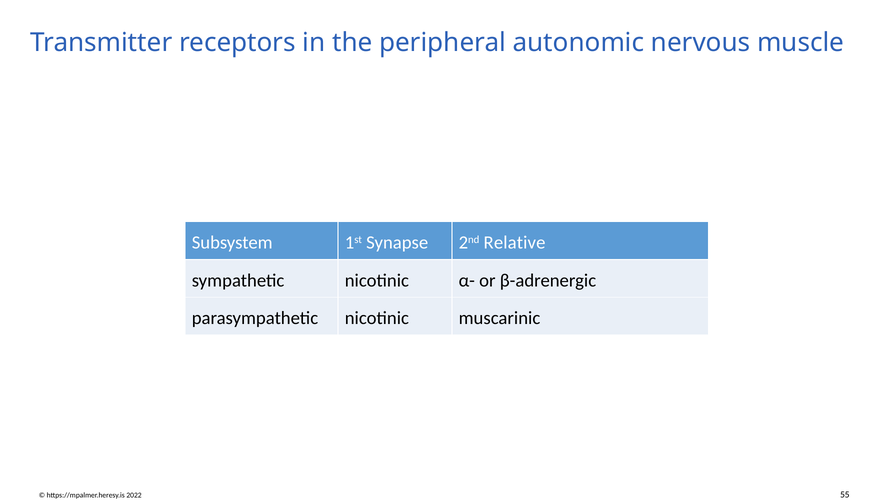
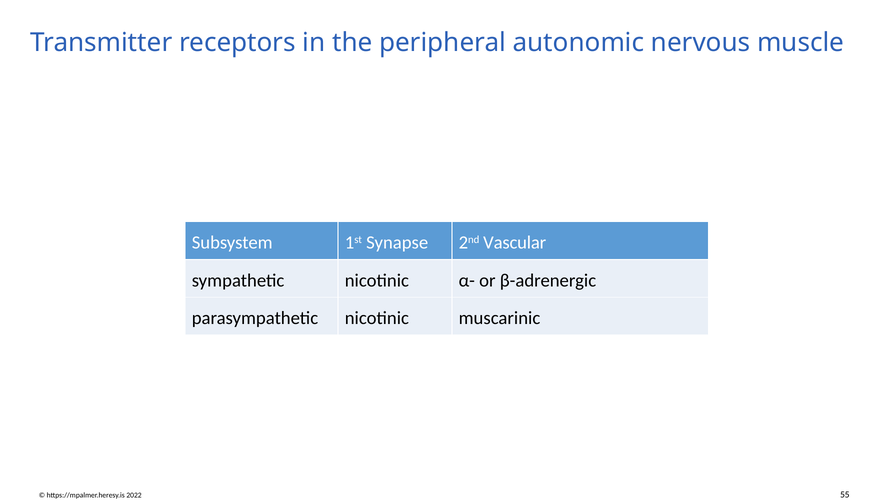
Relative: Relative -> Vascular (515, 243)
